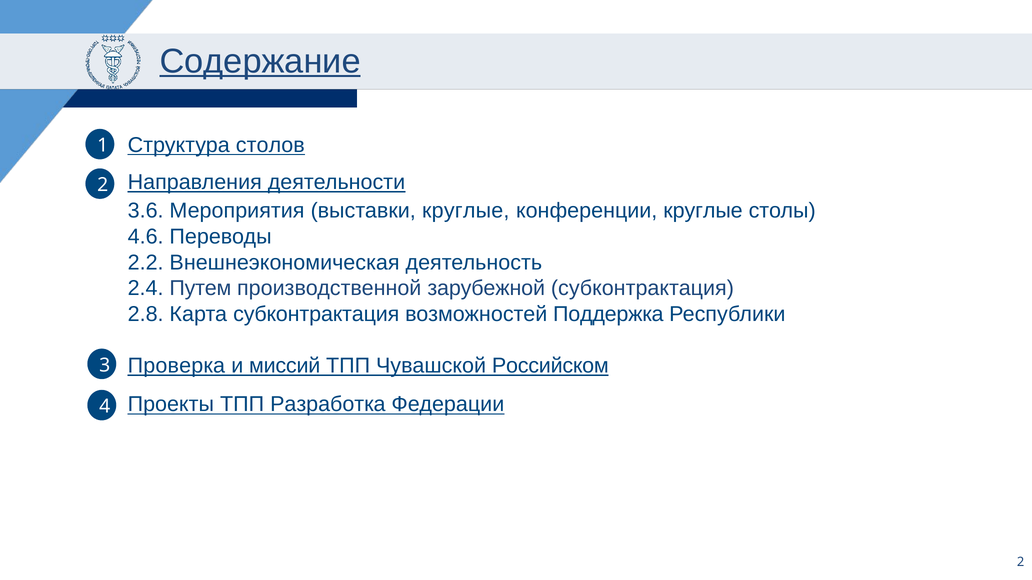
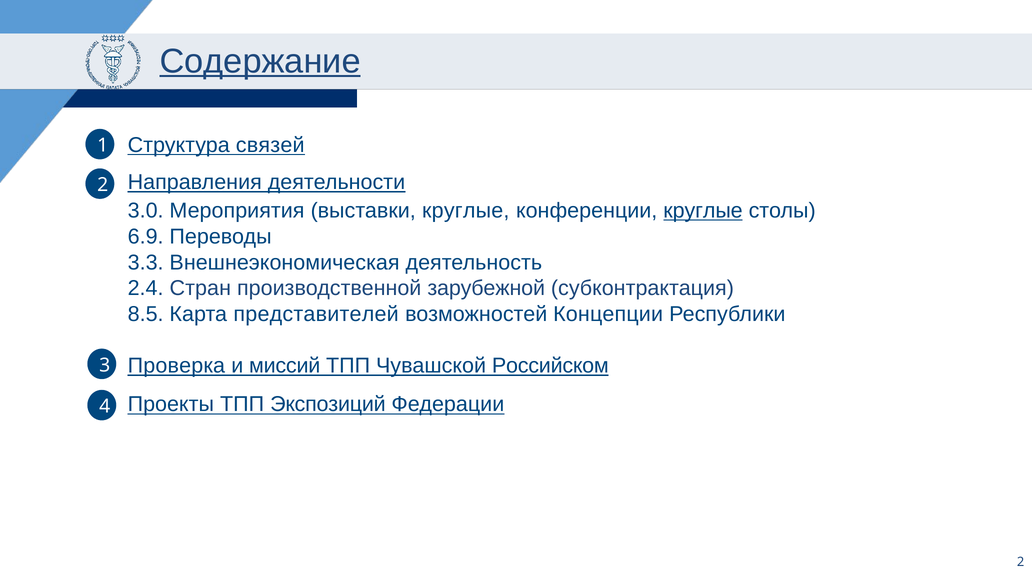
столов: столов -> связей (270, 145)
3.6: 3.6 -> 3.0 (146, 211)
круглые underline: none -> present (703, 211)
4.6: 4.6 -> 6.9 (146, 237)
2.2: 2.2 -> 3.3 (146, 263)
Путем: Путем -> Стран (200, 288)
2.8: 2.8 -> 8.5 (146, 314)
Карта субконтрактация: субконтрактация -> представителей (316, 314)
Поддержка: Поддержка -> Концепции (608, 314)
Разработка: Разработка -> Экспозиций (328, 405)
